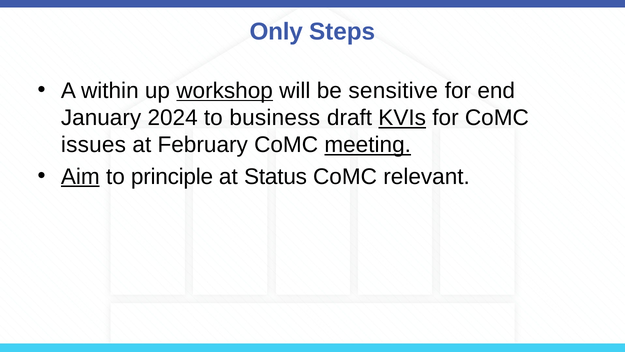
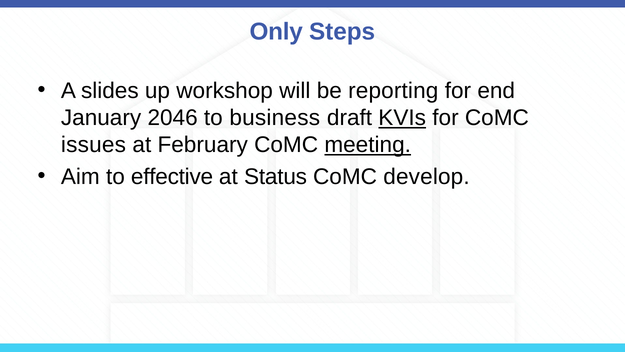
within: within -> slides (110, 91)
workshop underline: present -> none (225, 91)
sensitive: sensitive -> reporting (393, 91)
2024: 2024 -> 2046 (173, 118)
Aim underline: present -> none (80, 176)
principle: principle -> effective (172, 176)
relevant: relevant -> develop (427, 176)
